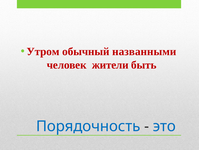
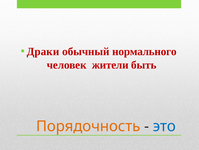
Утром: Утром -> Драки (43, 51)
названными: названными -> нормального (144, 51)
Порядочность colour: blue -> orange (88, 126)
